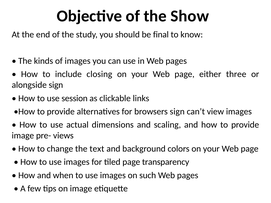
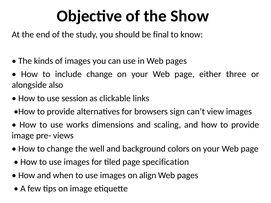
include closing: closing -> change (99, 74)
alongside sign: sign -> also (56, 85)
actual: actual -> works (77, 125)
text: text -> well (97, 149)
transparency: transparency -> specification (166, 162)
such: such -> align (148, 175)
